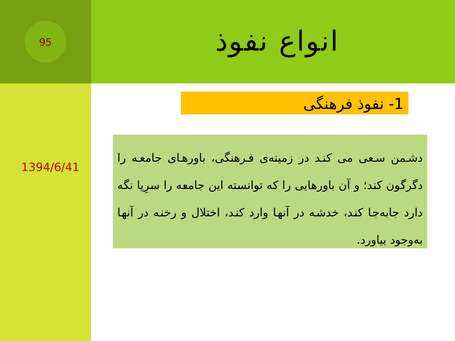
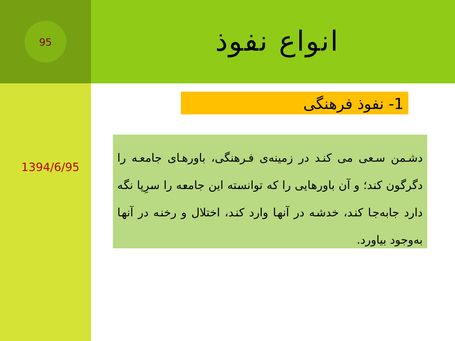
1394/6/41: 1394/6/41 -> 1394/6/95 (50, 168)
